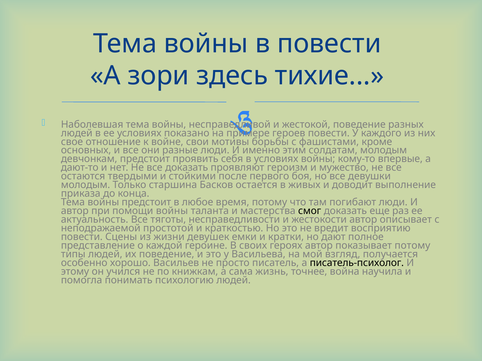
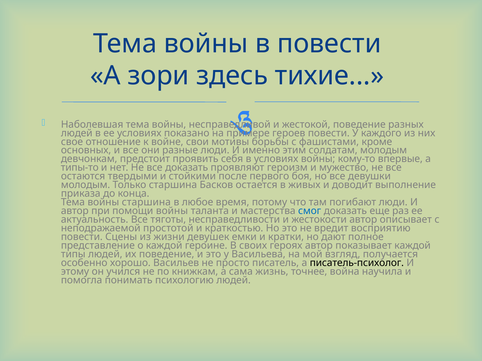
дают-то: дают-то -> типы-то (80, 168)
войны предстоит: предстоит -> старшина (146, 203)
смог colour: black -> blue (310, 211)
показывает потому: потому -> каждой (413, 246)
